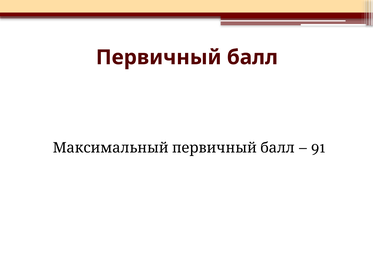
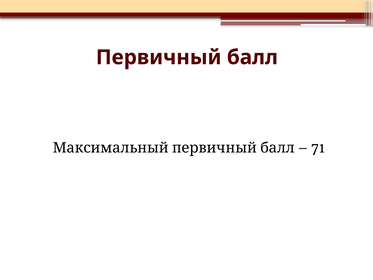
91: 91 -> 71 (318, 148)
